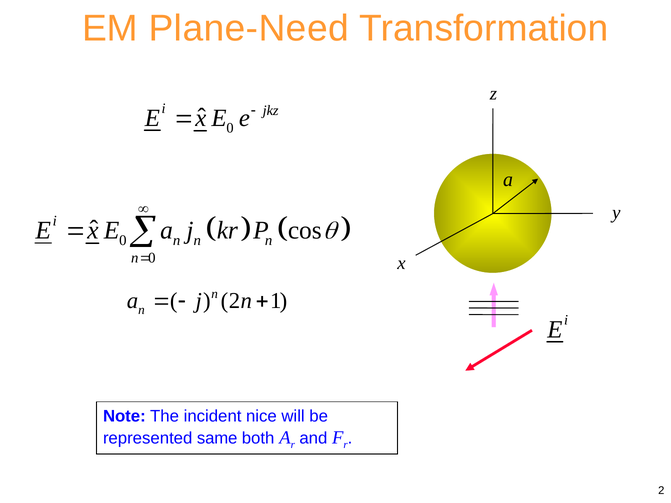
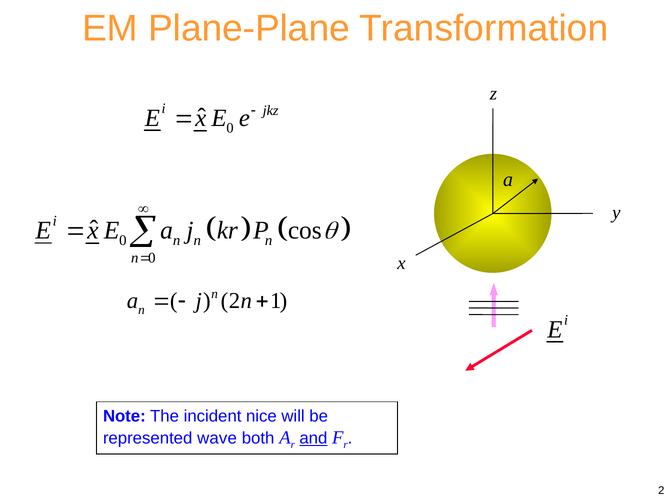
Plane-Need: Plane-Need -> Plane-Plane (249, 28)
same: same -> wave (217, 438)
and underline: none -> present (313, 438)
